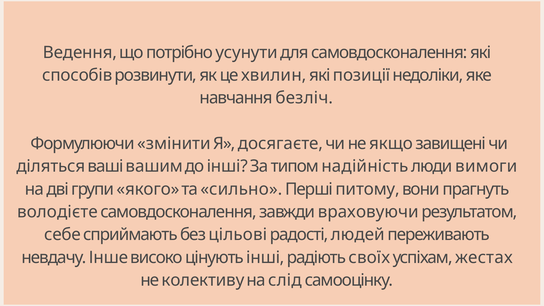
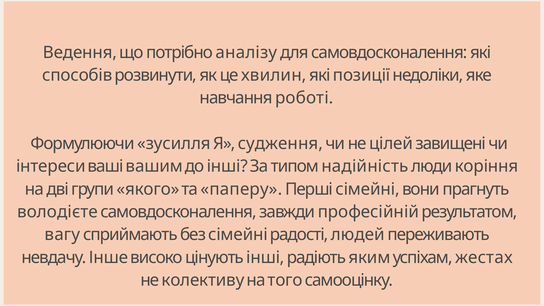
усунути: усунути -> аналізу (246, 52)
безліч: безліч -> роботі (304, 98)
змінити: змінити -> зусилля (174, 144)
досягаєте: досягаєте -> судження (280, 144)
якщо: якщо -> цілей (391, 144)
діляться: діляться -> інтереси (51, 166)
вимоги: вимоги -> коріння (487, 166)
сильно: сильно -> паперу (241, 189)
Перші питому: питому -> сімейні (368, 189)
враховуючи: враховуючи -> професійній (368, 212)
себе: себе -> вагу (62, 235)
без цільові: цільові -> сімейні (238, 235)
своїх: своїх -> яким (369, 257)
слід: слід -> того (285, 280)
